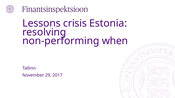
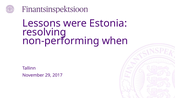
crisis: crisis -> were (75, 23)
